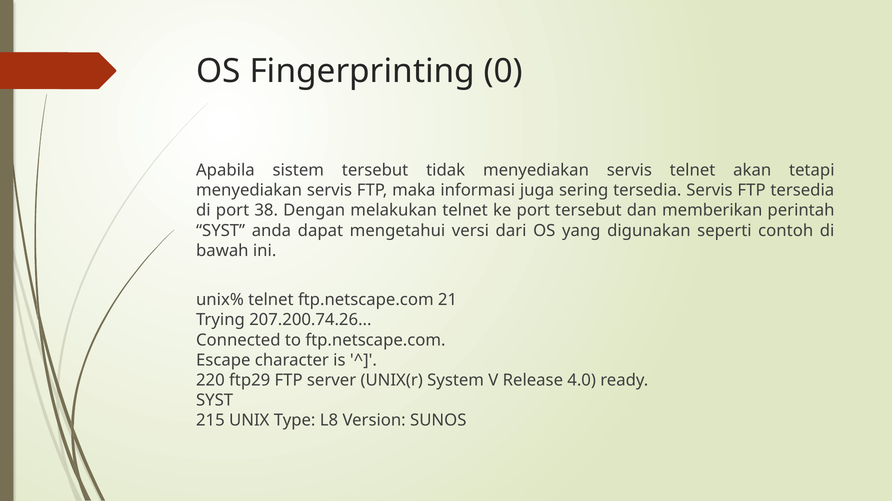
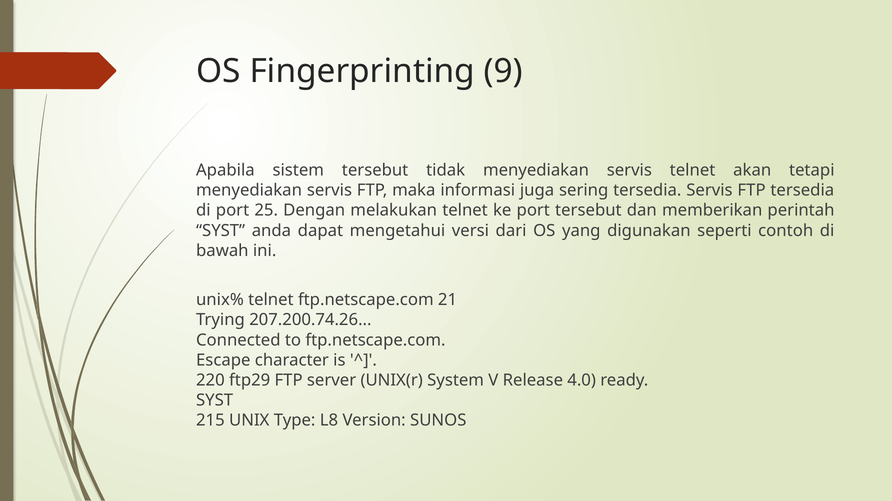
0: 0 -> 9 (503, 71)
38: 38 -> 25 (266, 211)
